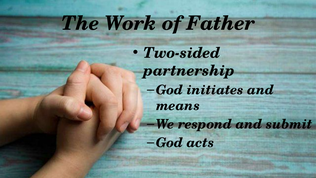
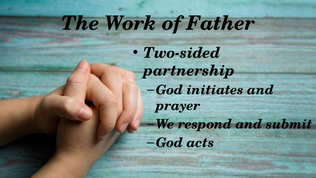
means: means -> prayer (178, 106)
